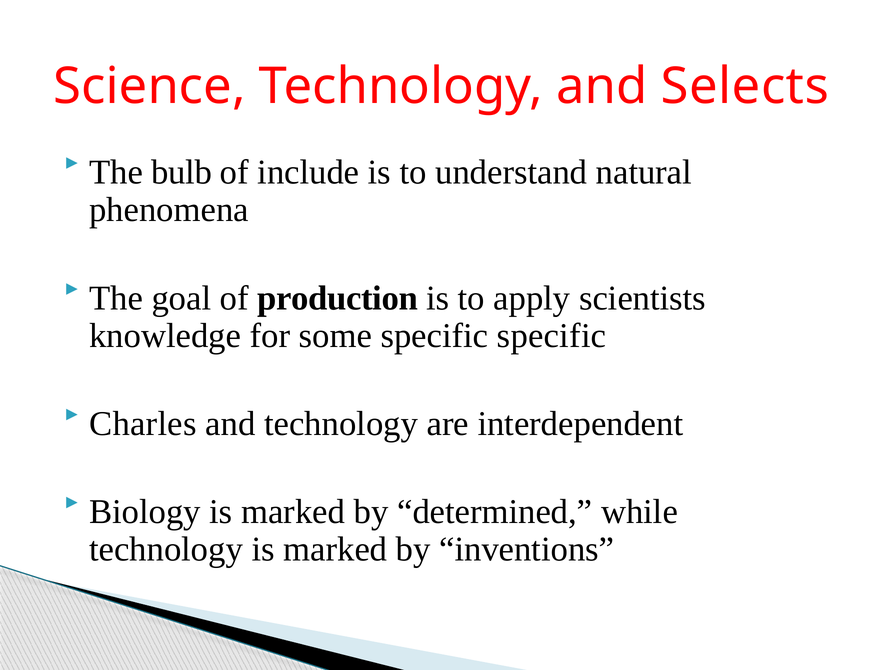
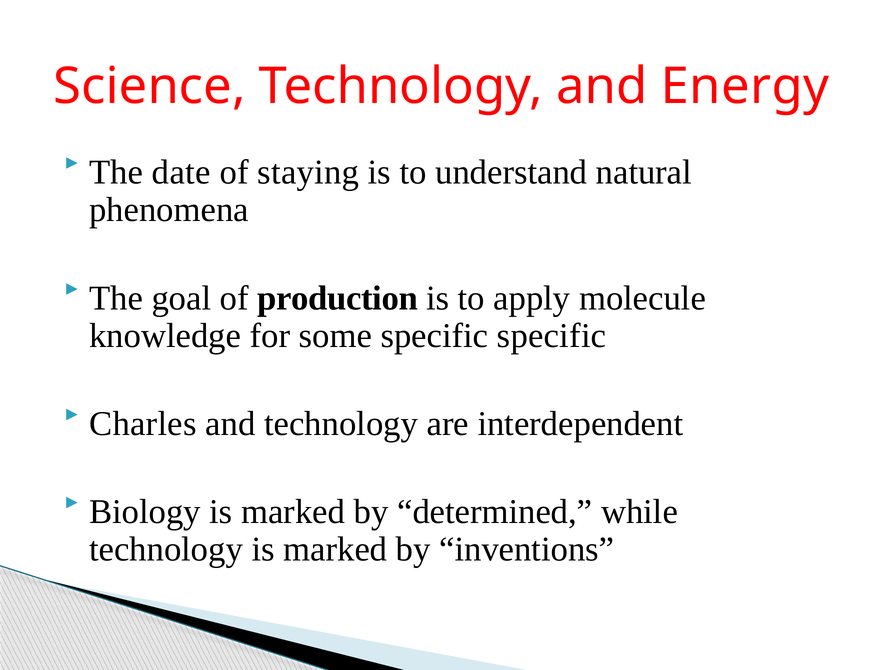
Selects: Selects -> Energy (745, 86)
bulb: bulb -> date (181, 172)
include: include -> staying (308, 172)
scientists: scientists -> molecule (643, 298)
